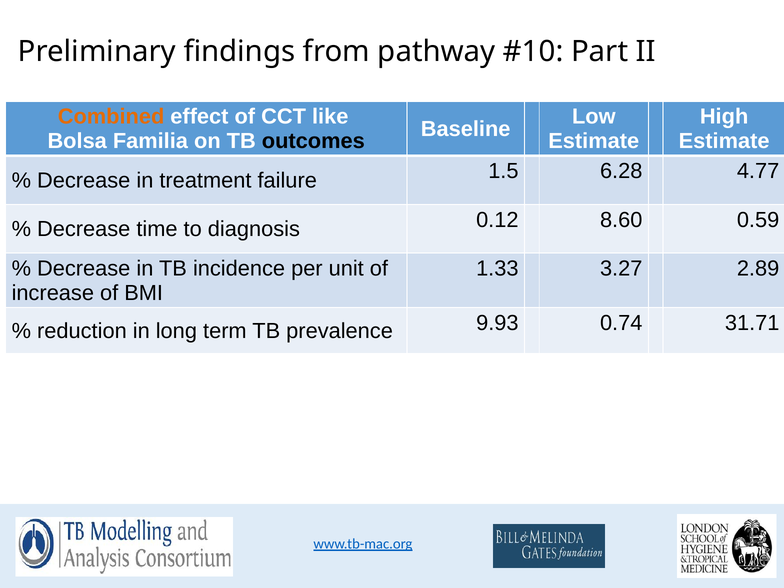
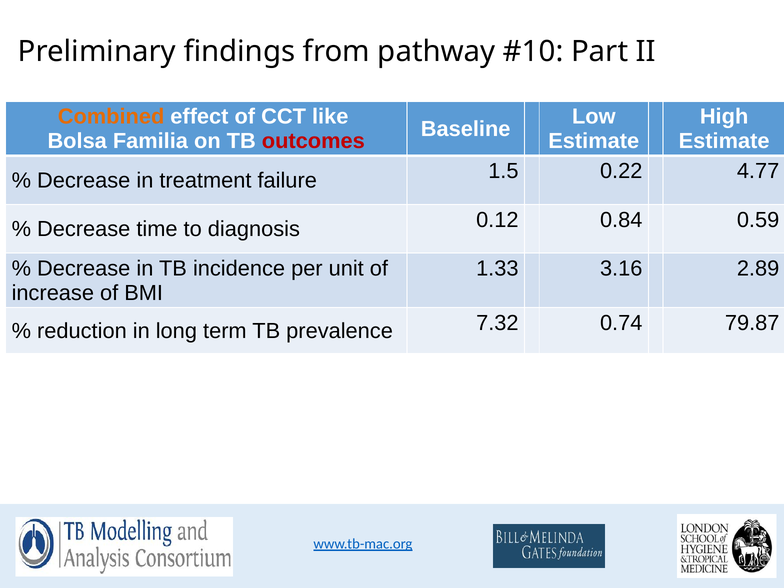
outcomes colour: black -> red (313, 141)
6.28: 6.28 -> 0.22 (621, 171)
8.60: 8.60 -> 0.84 (621, 220)
3.27: 3.27 -> 3.16 (621, 269)
9.93: 9.93 -> 7.32 (497, 323)
31.71: 31.71 -> 79.87 (752, 323)
